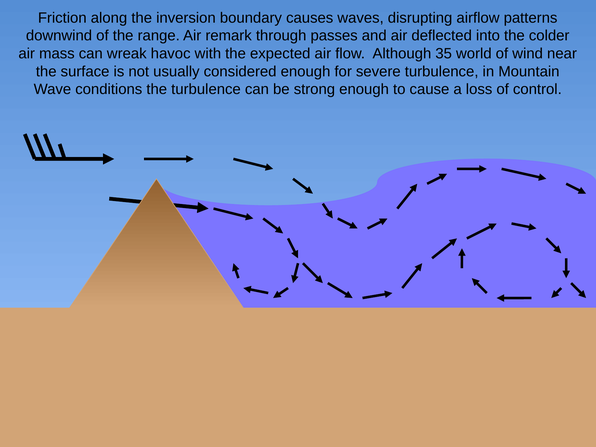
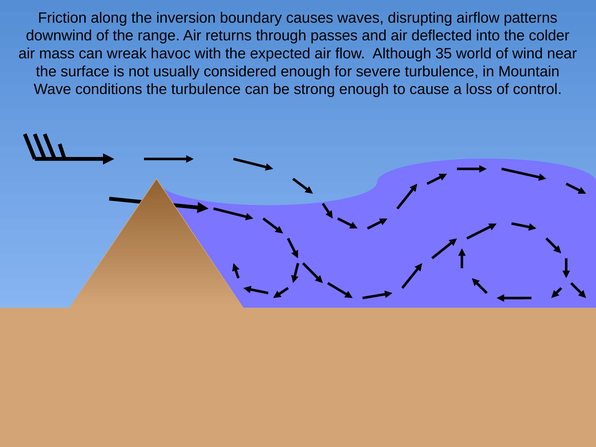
remark: remark -> returns (229, 36)
